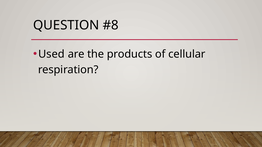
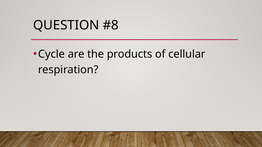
Used: Used -> Cycle (52, 54)
